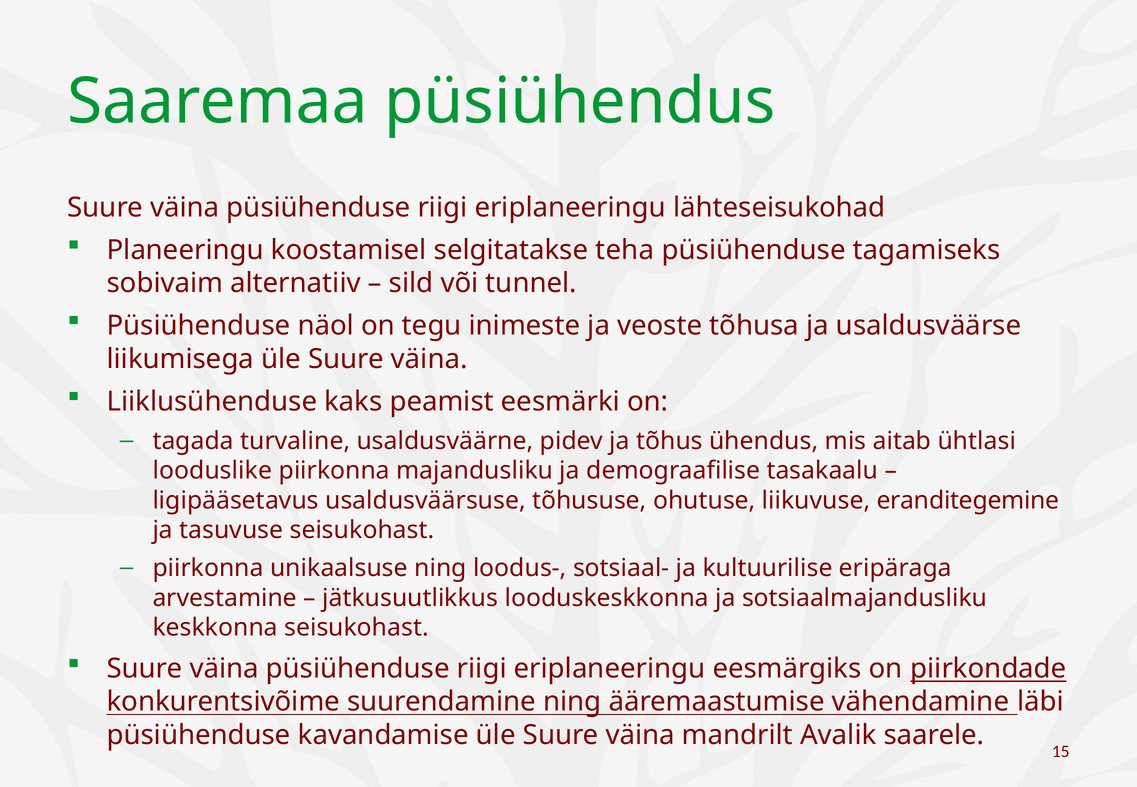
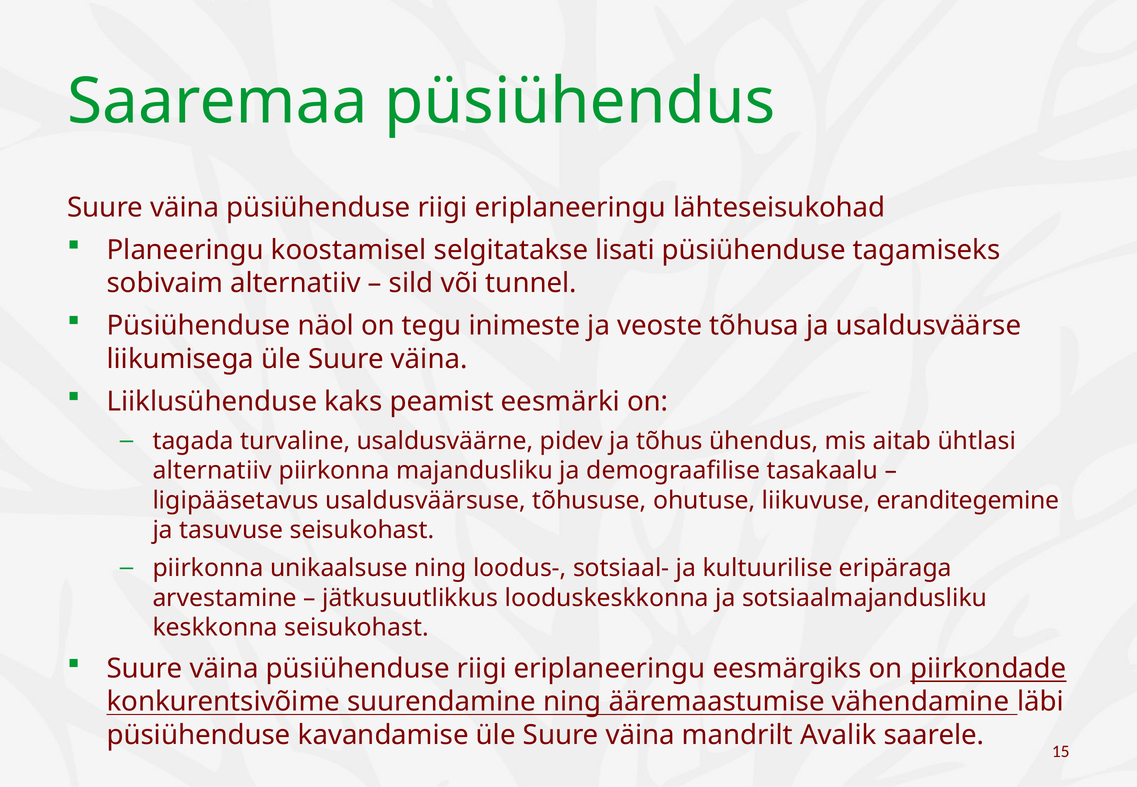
teha: teha -> lisati (625, 250)
looduslike: looduslike -> alternatiiv (212, 471)
